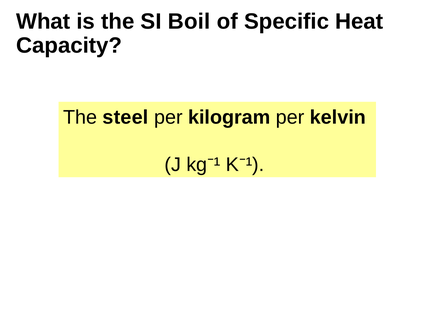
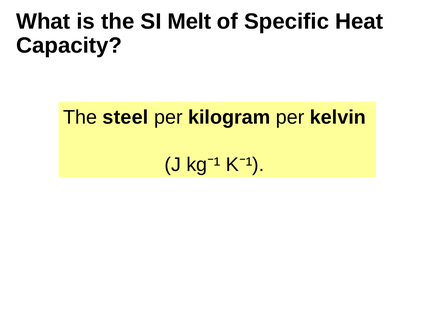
Boil: Boil -> Melt (189, 22)
